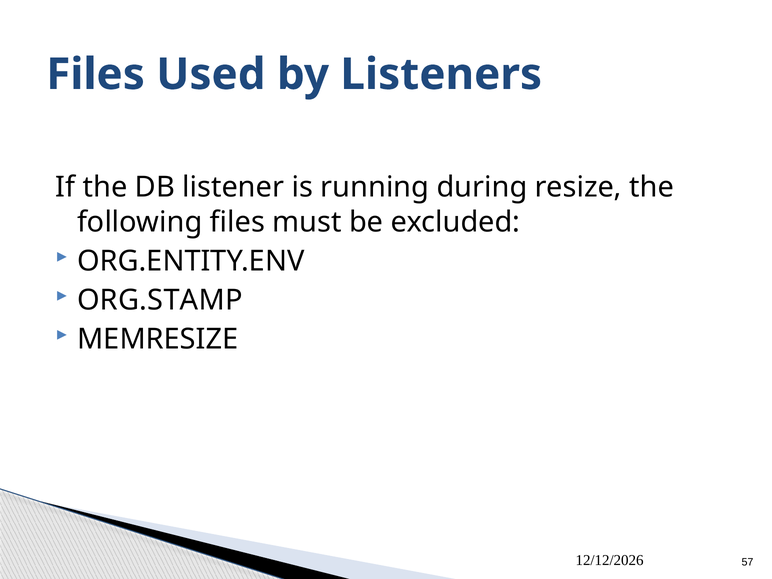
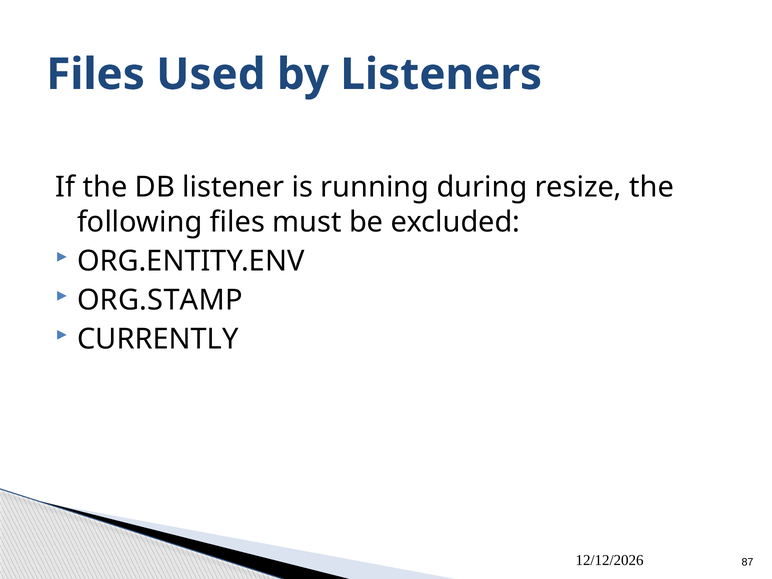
MEMRESIZE: MEMRESIZE -> CURRENTLY (158, 339)
57: 57 -> 87 (747, 562)
